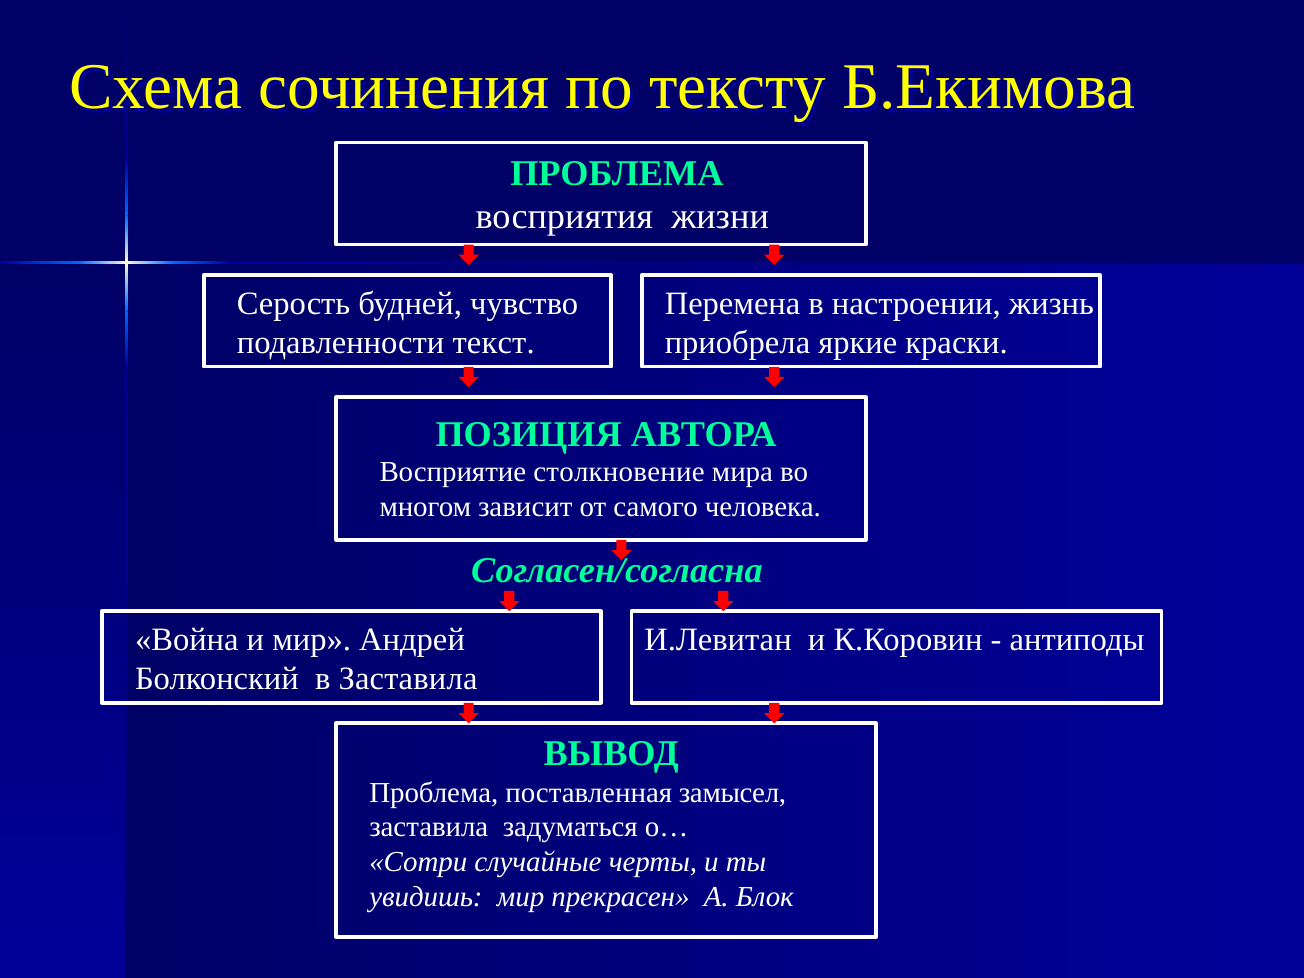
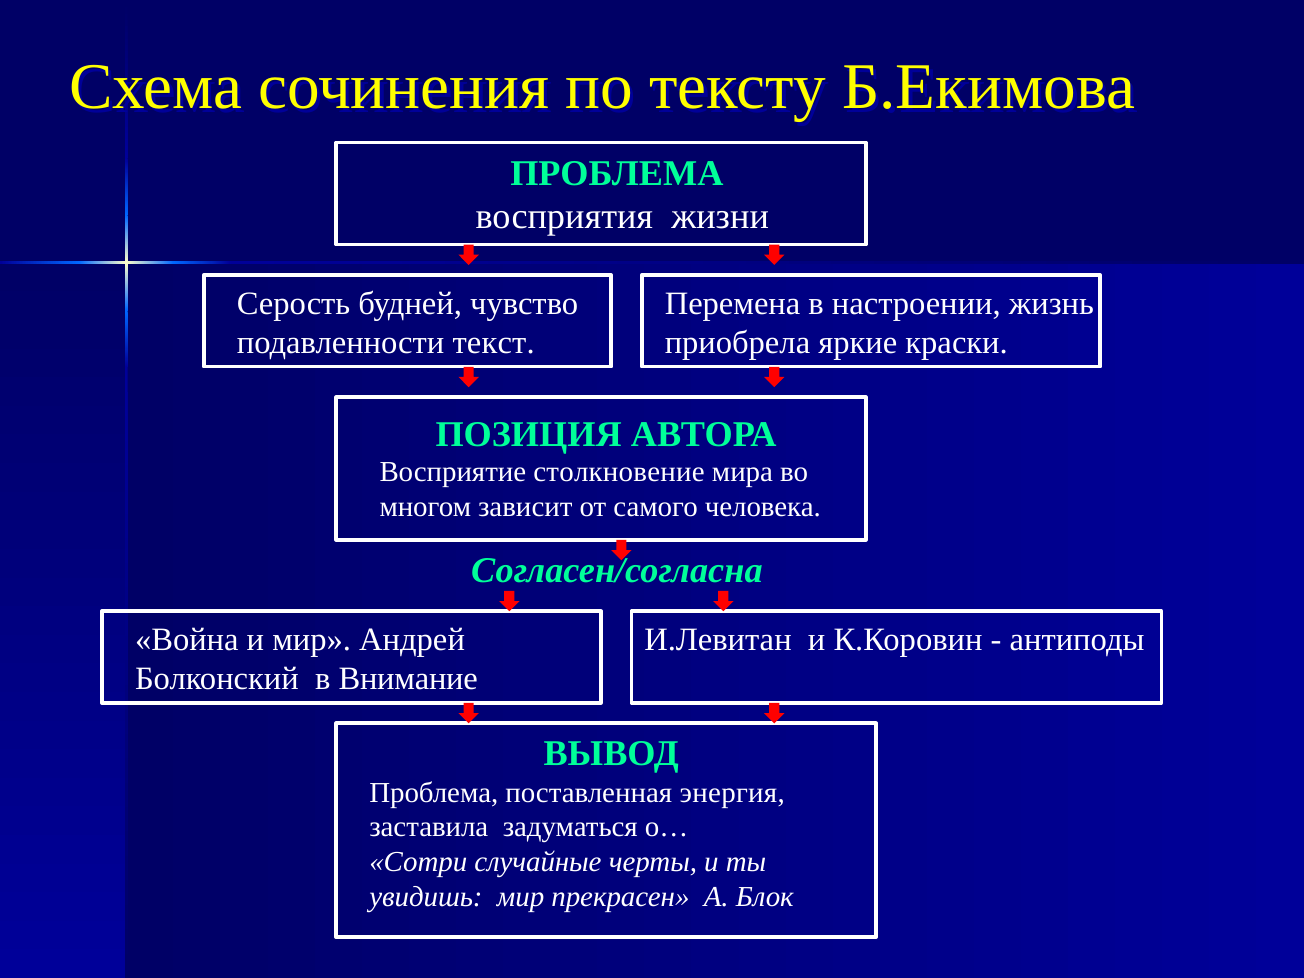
в Заставила: Заставила -> Внимание (408, 679)
замысел: замысел -> энергия (732, 793)
